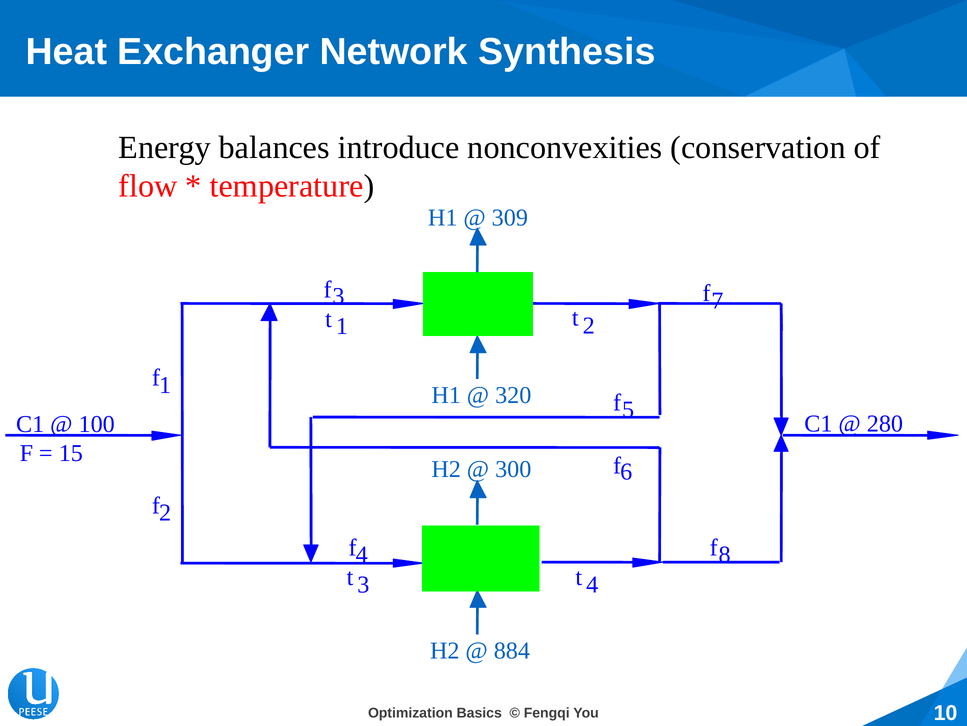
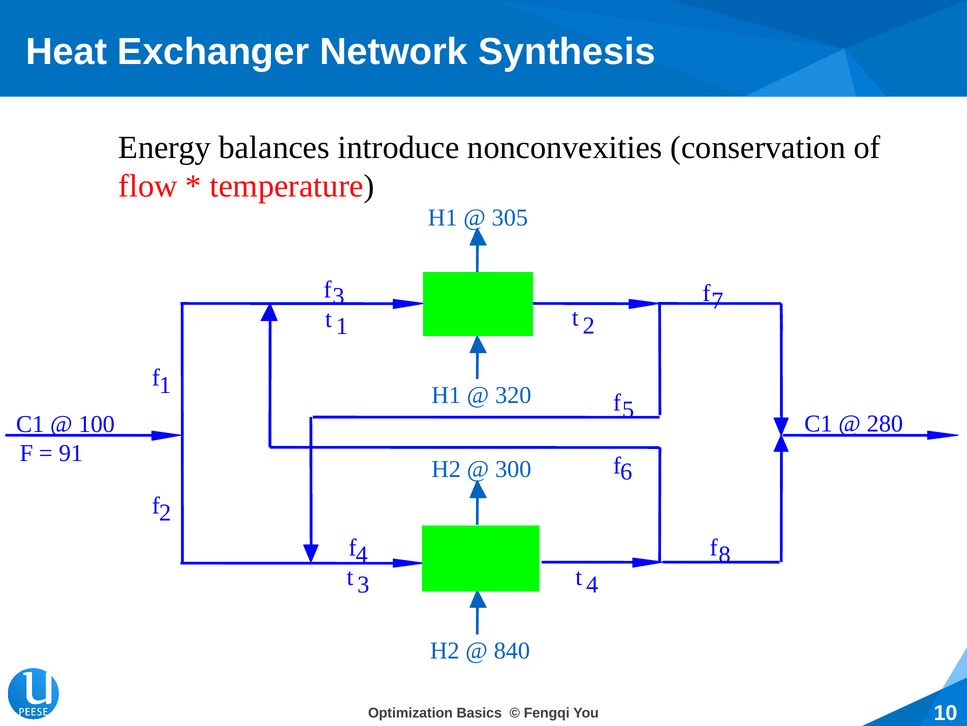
309: 309 -> 305 (510, 218)
15: 15 -> 91 (71, 453)
884: 884 -> 840 (512, 650)
